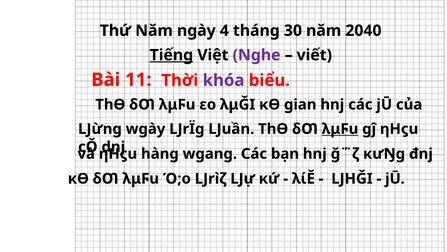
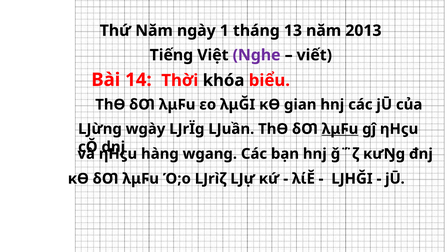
4: 4 -> 1 (224, 31)
30: 30 -> 13 (293, 31)
2040: 2040 -> 2013 (363, 31)
Tiếng underline: present -> none (171, 55)
11: 11 -> 14 (138, 80)
khóa colour: purple -> black (224, 80)
